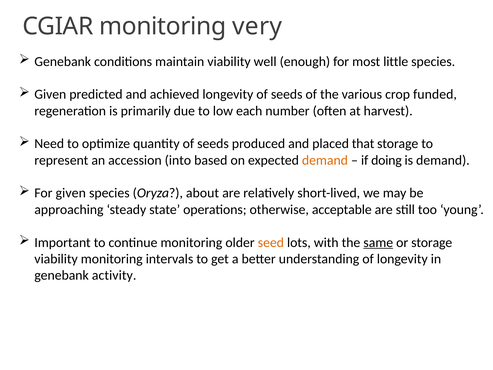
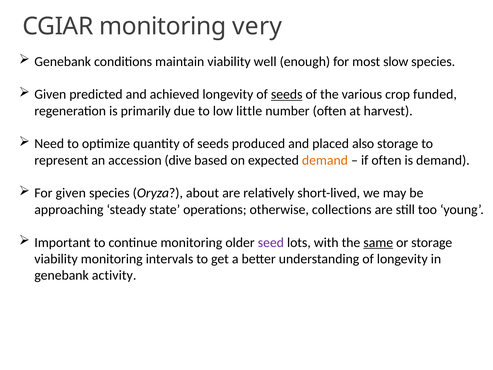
little: little -> slow (396, 61)
seeds underline: none -> present (287, 94)
each: each -> little (249, 111)
that: that -> also (363, 144)
into: into -> dive (178, 160)
if doing: doing -> often (386, 160)
acceptable: acceptable -> collections (342, 209)
seed colour: orange -> purple (271, 242)
